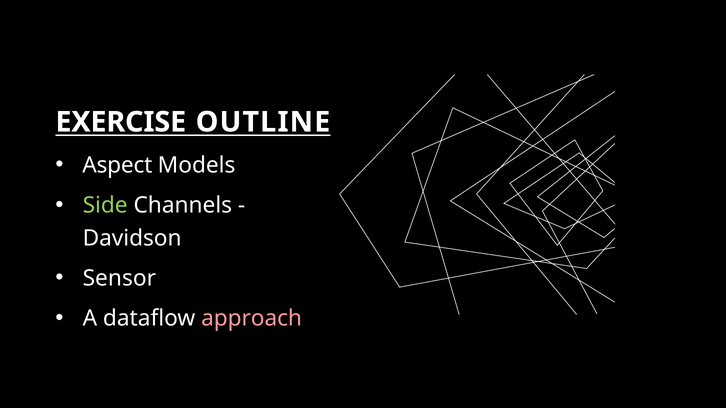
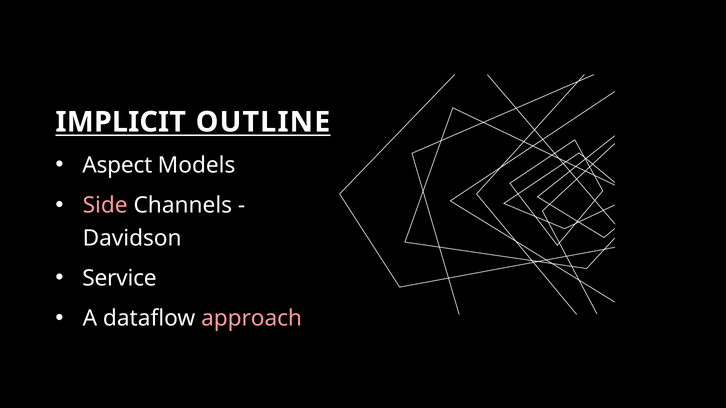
EXERCISE: EXERCISE -> IMPLICIT (121, 122)
Side colour: light green -> pink (105, 206)
Sensor: Sensor -> Service (119, 278)
